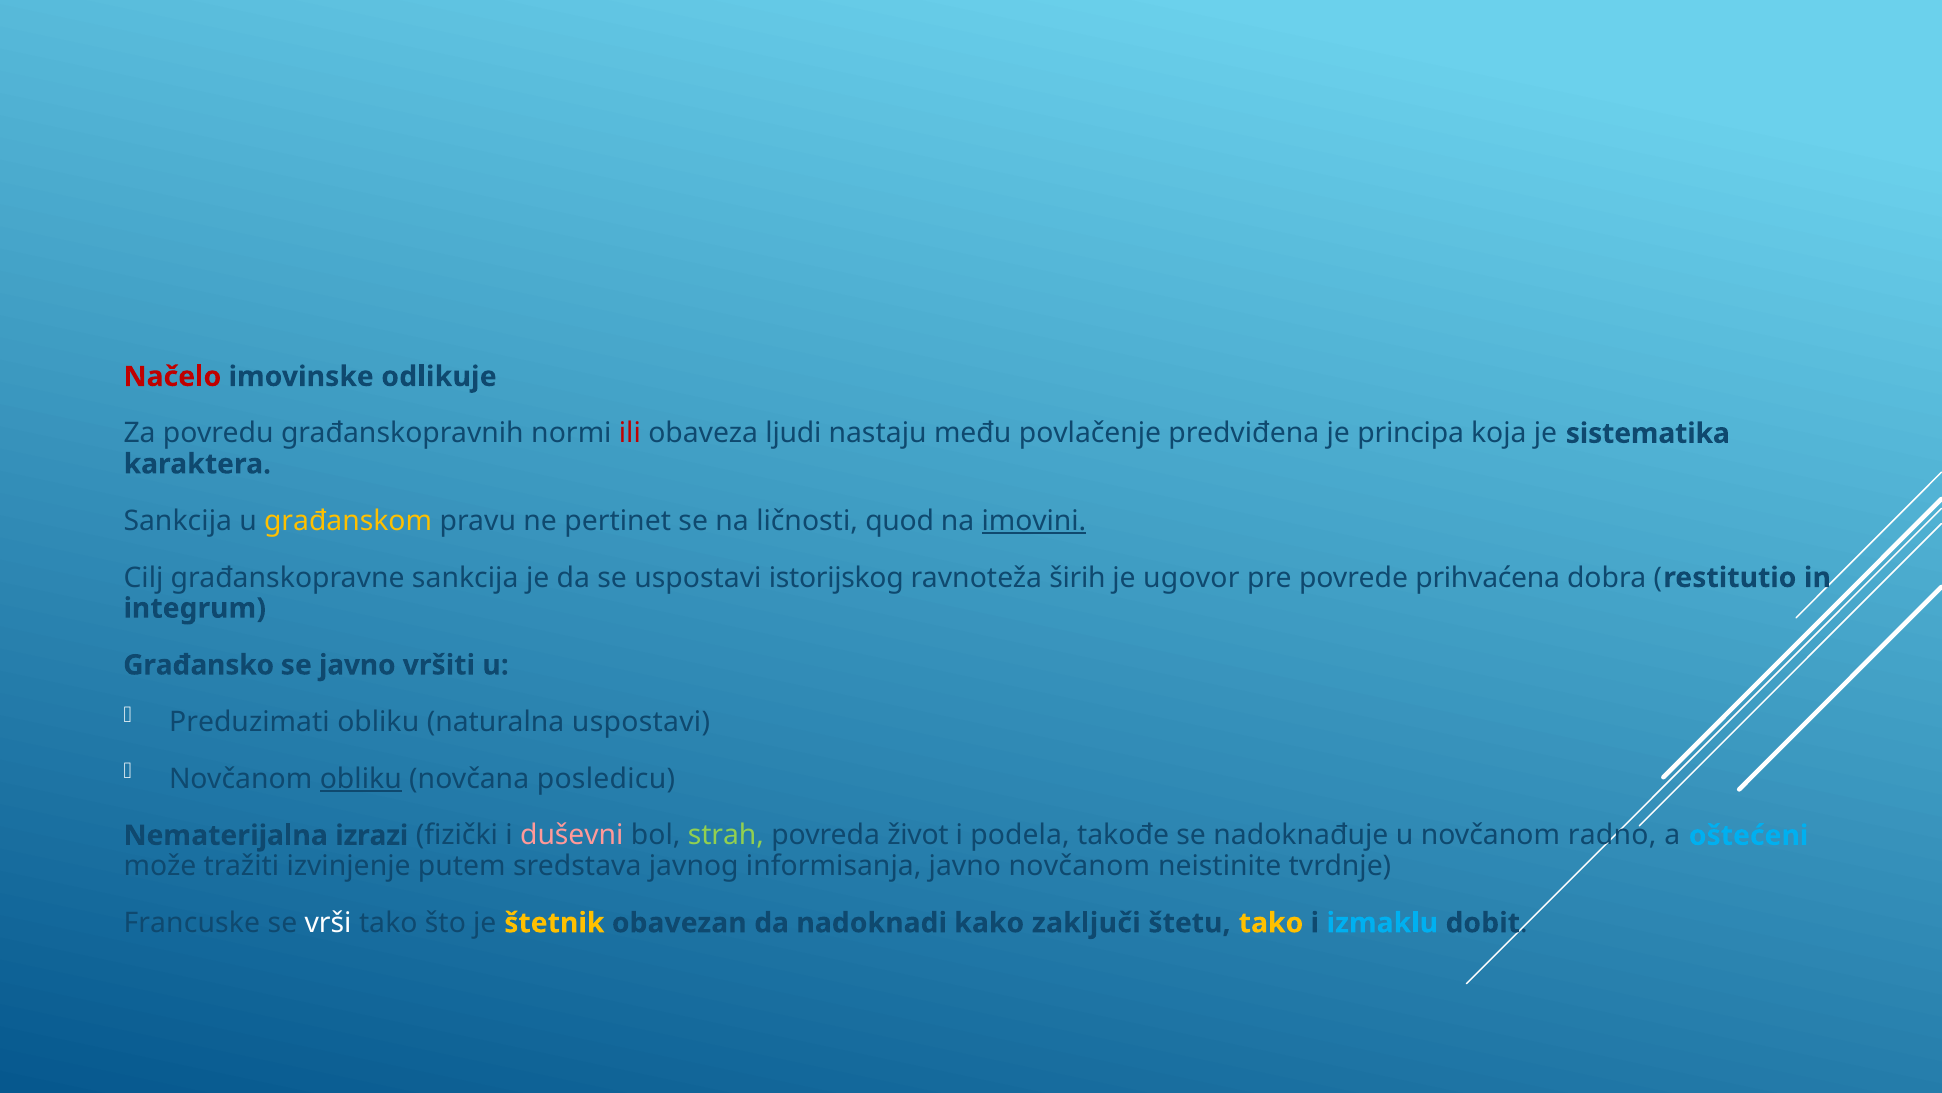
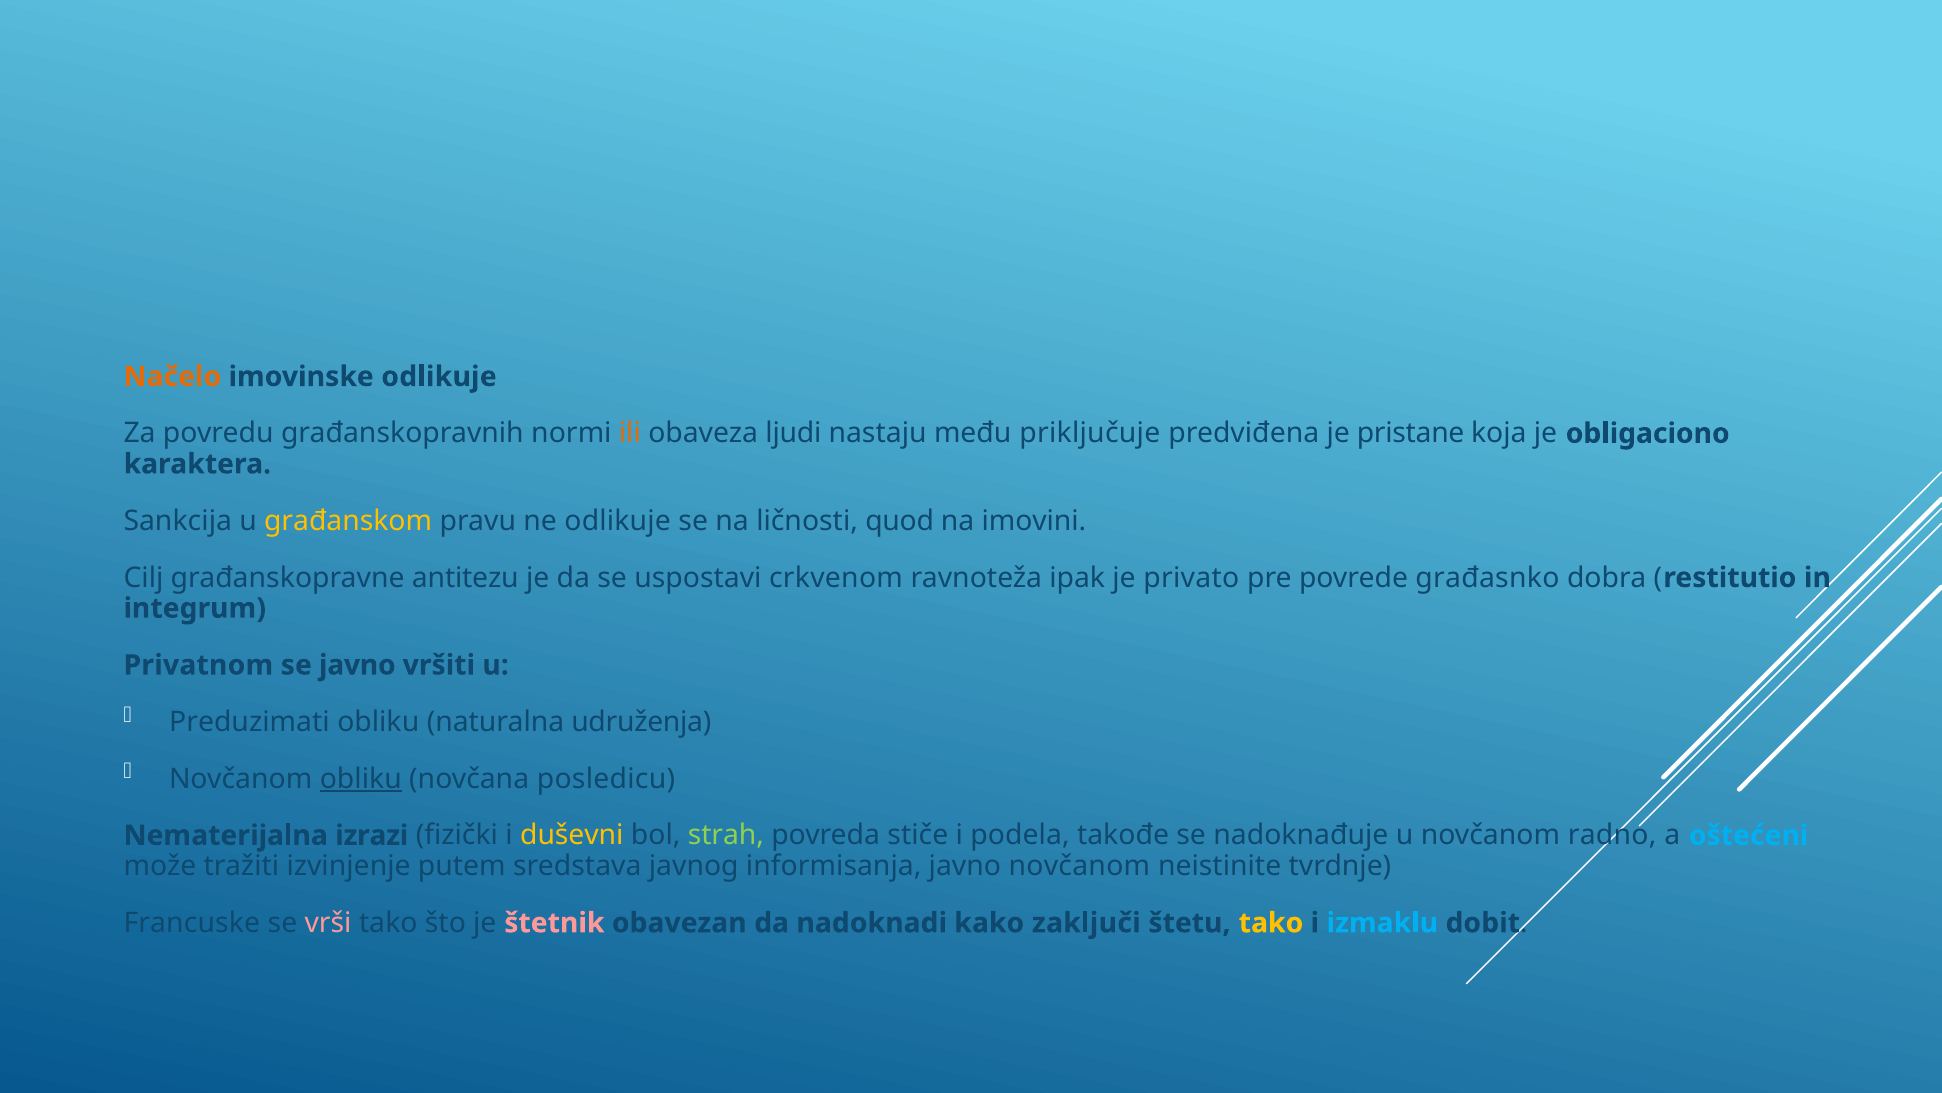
Načelo colour: red -> orange (172, 376)
ili colour: red -> orange (630, 433)
povlačenje: povlačenje -> priključuje (1090, 433)
principa: principa -> pristane (1411, 433)
sistematika: sistematika -> obligaciono (1648, 433)
ne pertinet: pertinet -> odlikuje (618, 521)
imovini underline: present -> none (1034, 521)
građanskopravne sankcija: sankcija -> antitezu (465, 577)
istorijskog: istorijskog -> crkvenom (836, 577)
širih: širih -> ipak (1077, 577)
ugovor: ugovor -> privato (1191, 577)
prihvaćena: prihvaćena -> građasnko (1487, 577)
Građansko: Građansko -> Privatnom (198, 665)
naturalna uspostavi: uspostavi -> udruženja (641, 722)
duševni colour: pink -> yellow (572, 835)
život: život -> stiče (918, 835)
vrši colour: white -> pink (328, 922)
štetnik colour: yellow -> pink (554, 922)
